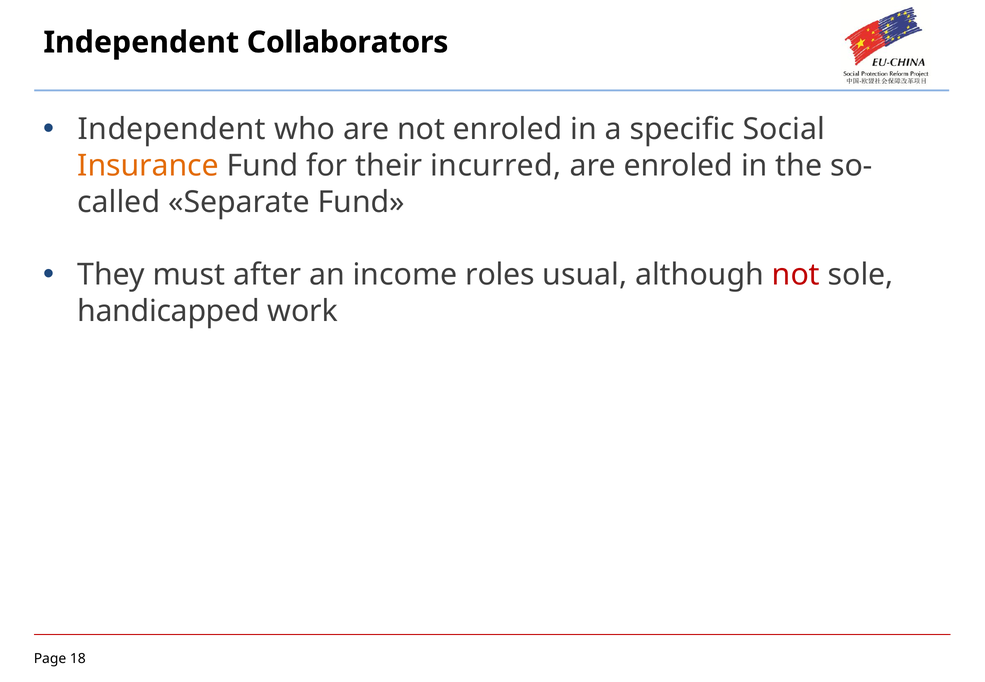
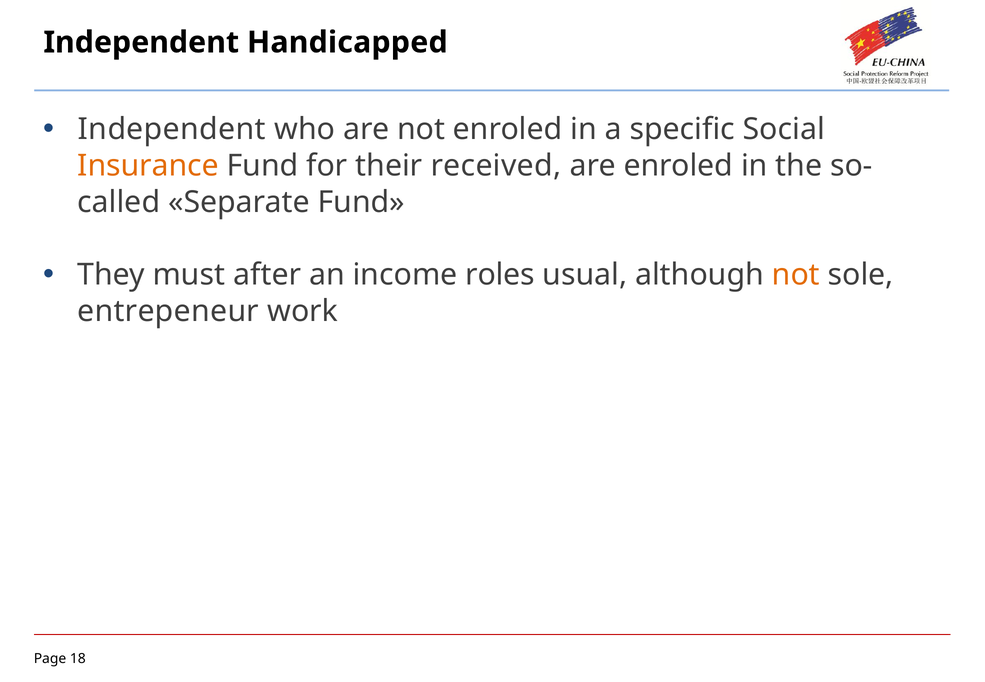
Collaborators: Collaborators -> Handicapped (347, 42)
incurred: incurred -> received (496, 166)
not colour: red -> orange (796, 275)
handicapped: handicapped -> entrepeneur (168, 311)
